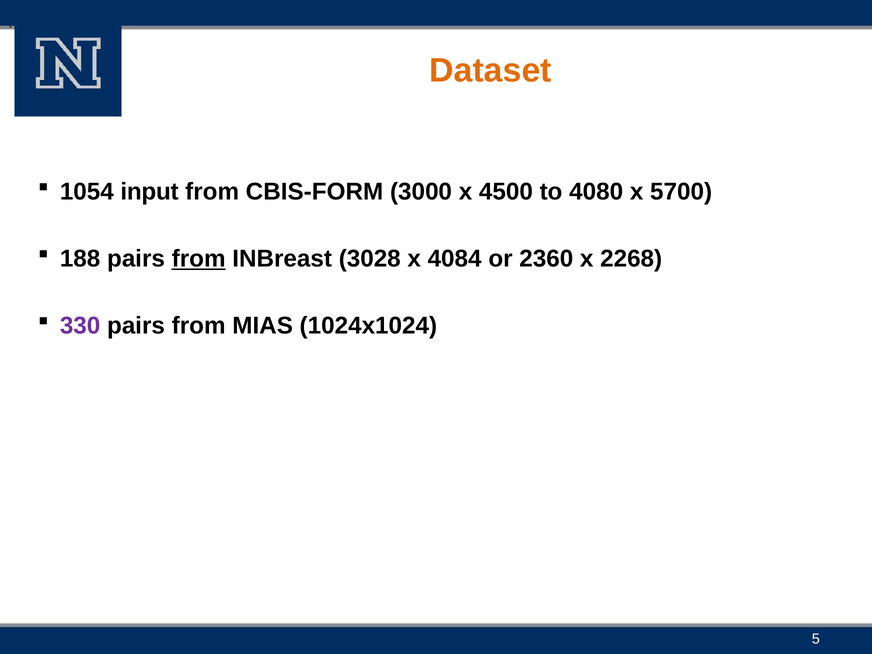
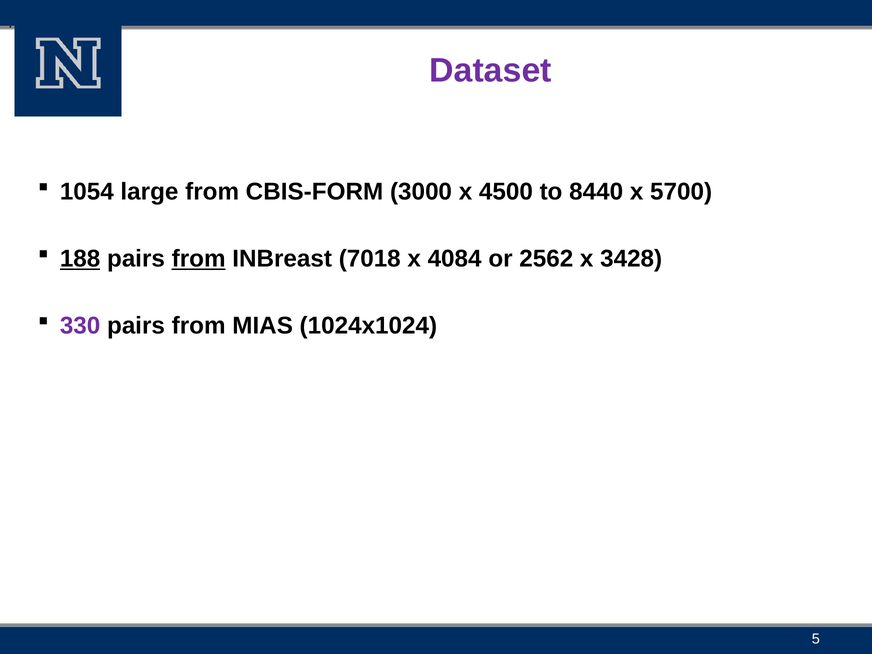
Dataset colour: orange -> purple (491, 70)
input: input -> large (149, 192)
4080: 4080 -> 8440 (596, 192)
188 underline: none -> present (80, 259)
3028: 3028 -> 7018 (370, 259)
2360: 2360 -> 2562 (546, 259)
2268: 2268 -> 3428 (631, 259)
